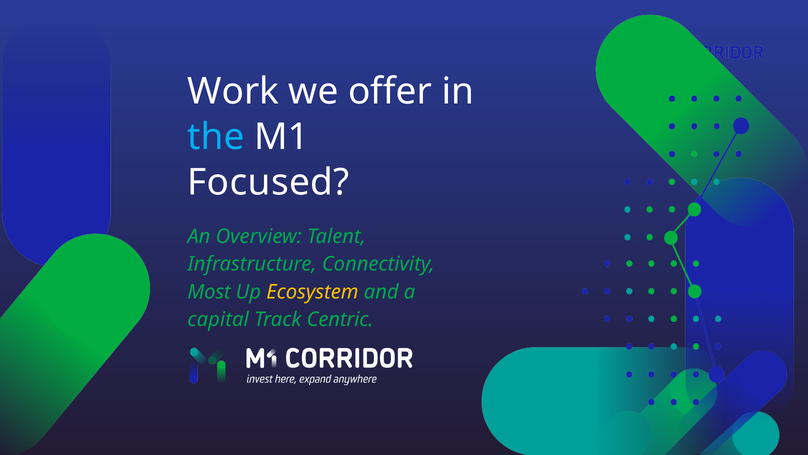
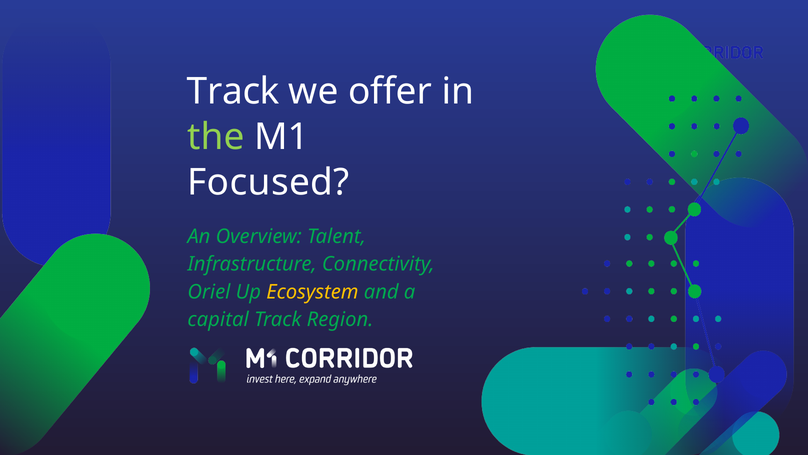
Work: Work -> Track (233, 91)
the colour: light blue -> light green (216, 137)
Most: Most -> Oriel (209, 292)
Centric: Centric -> Region (340, 319)
